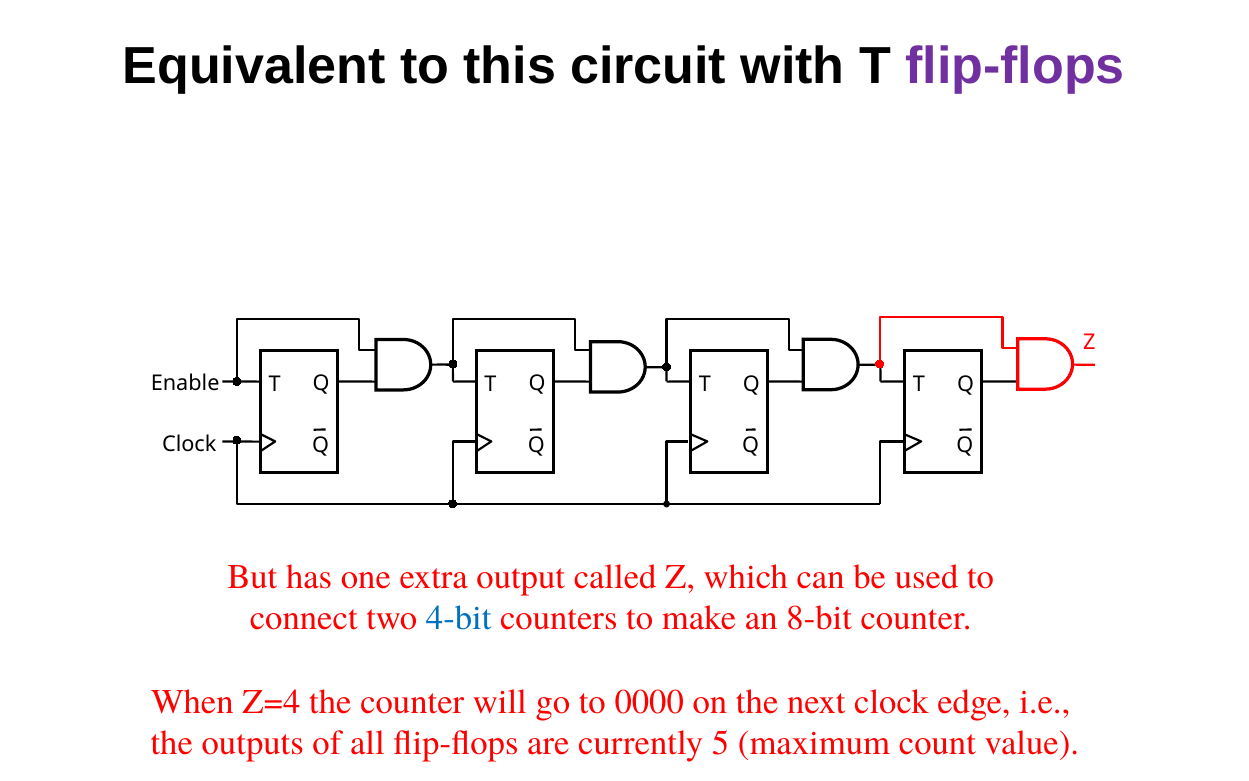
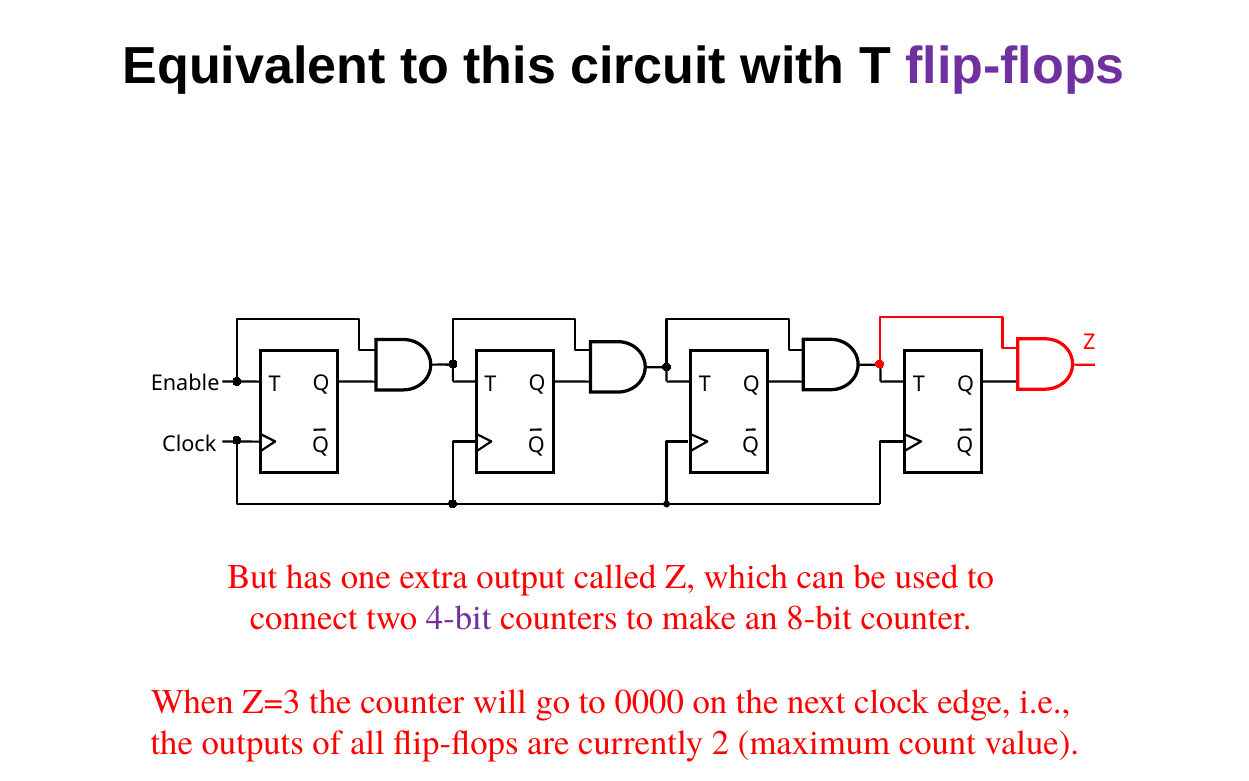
4-bit colour: blue -> purple (459, 618)
Z=4: Z=4 -> Z=3 (271, 701)
5: 5 -> 2 (721, 743)
